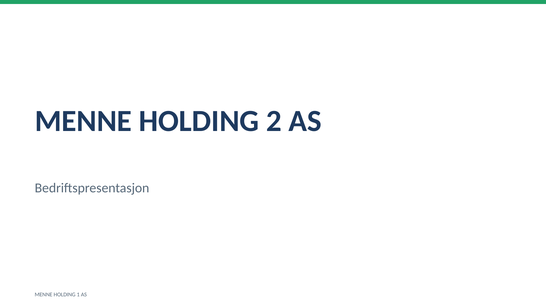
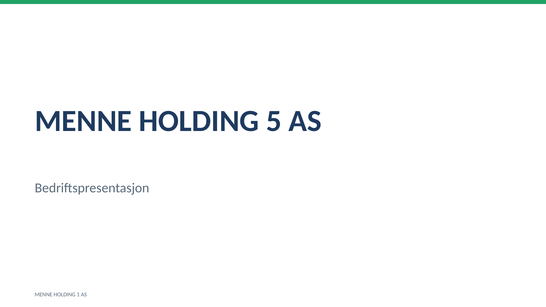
2: 2 -> 5 (274, 121)
